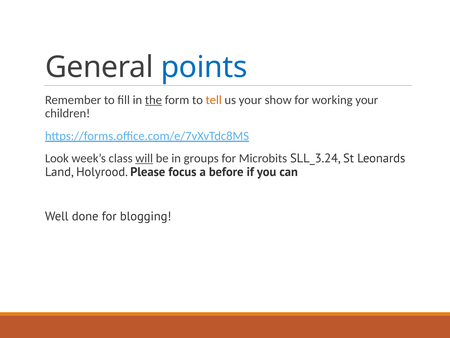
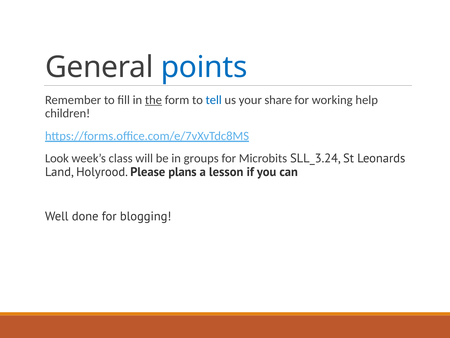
tell colour: orange -> blue (214, 100)
show: show -> share (278, 100)
working your: your -> help (367, 100)
will underline: present -> none (144, 158)
focus: focus -> plans (182, 172)
before: before -> lesson (226, 172)
